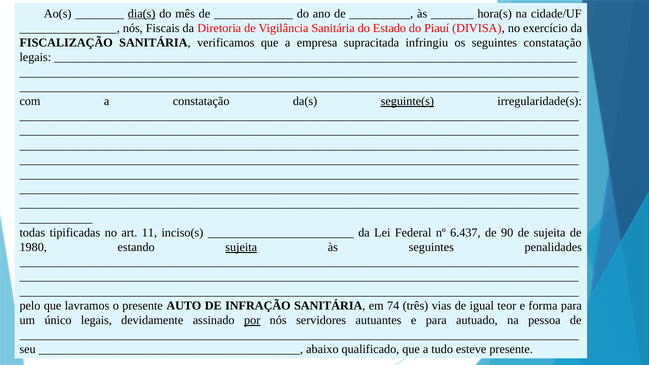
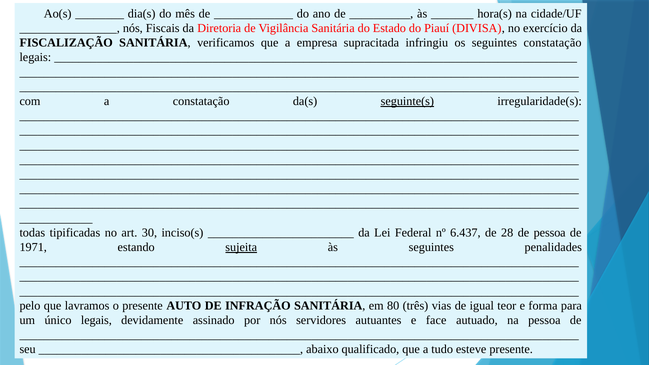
dia(s underline: present -> none (142, 14)
11: 11 -> 30 (149, 233)
90: 90 -> 28 (507, 233)
de sujeita: sujeita -> pessoa (550, 233)
1980: 1980 -> 1971 (33, 247)
74: 74 -> 80 (393, 306)
por underline: present -> none (252, 320)
e para: para -> face (436, 320)
